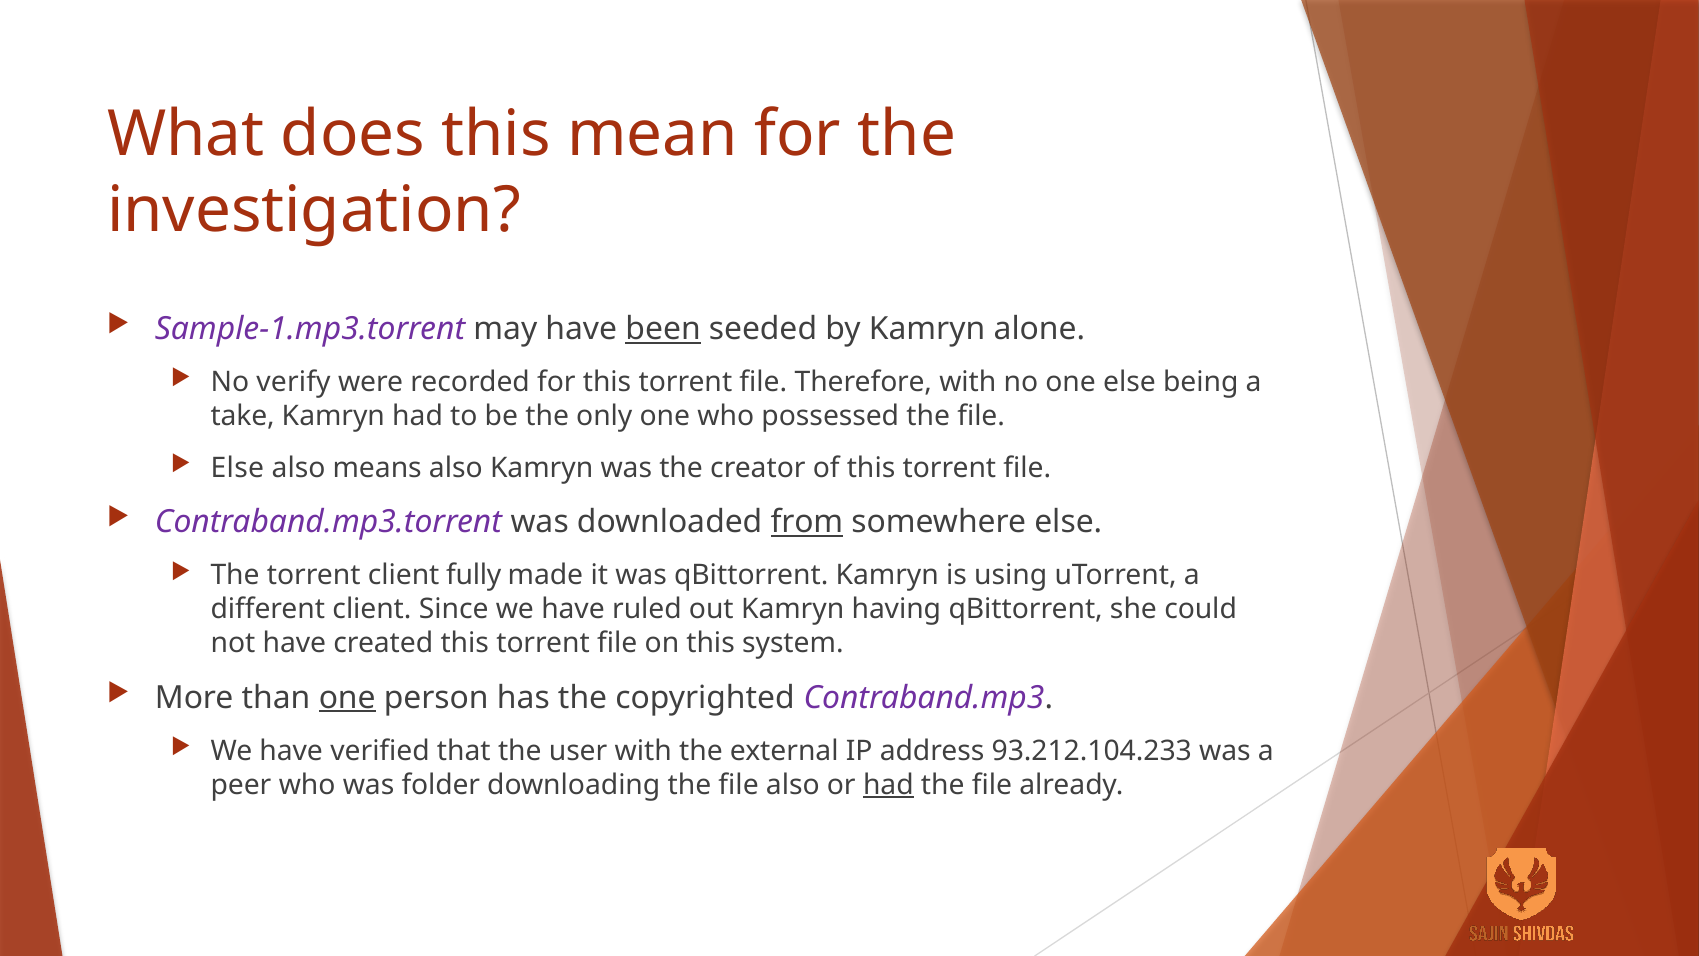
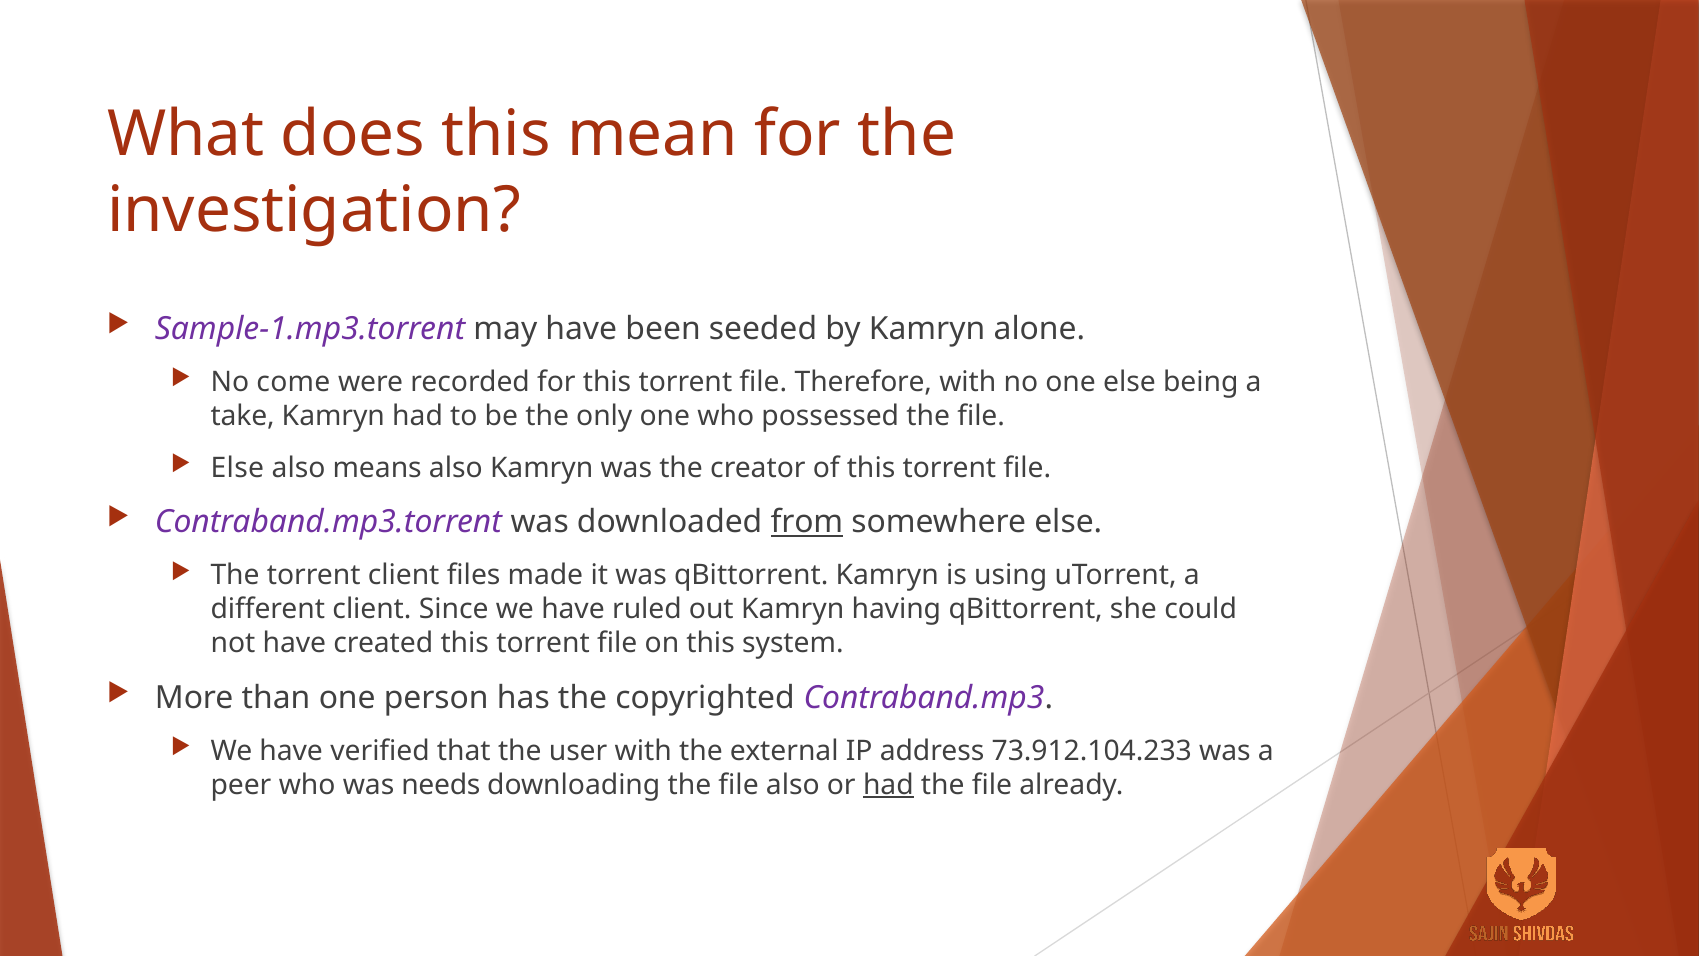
been underline: present -> none (663, 329)
verify: verify -> come (293, 382)
fully: fully -> files (474, 575)
one underline: present -> none (347, 697)
93.212.104.233: 93.212.104.233 -> 73.912.104.233 (1092, 751)
folder: folder -> needs (441, 785)
